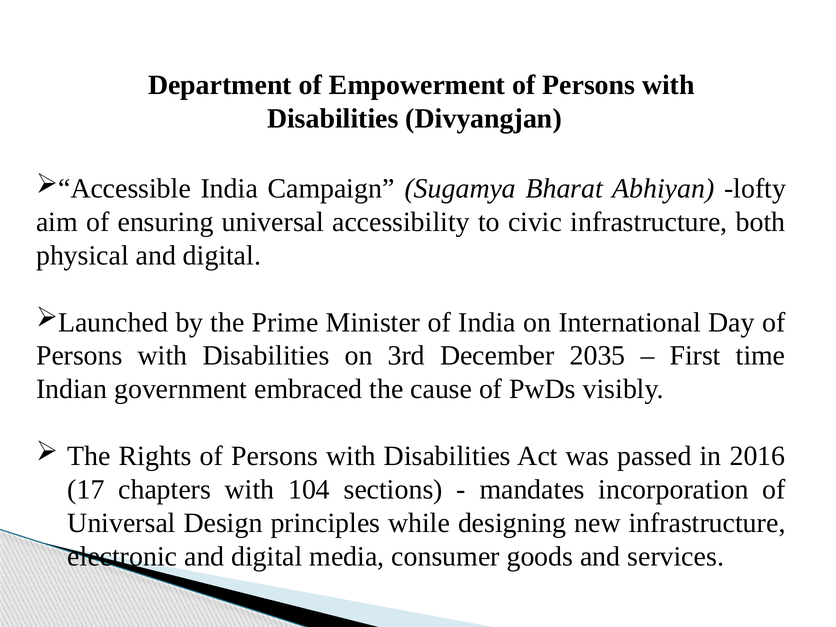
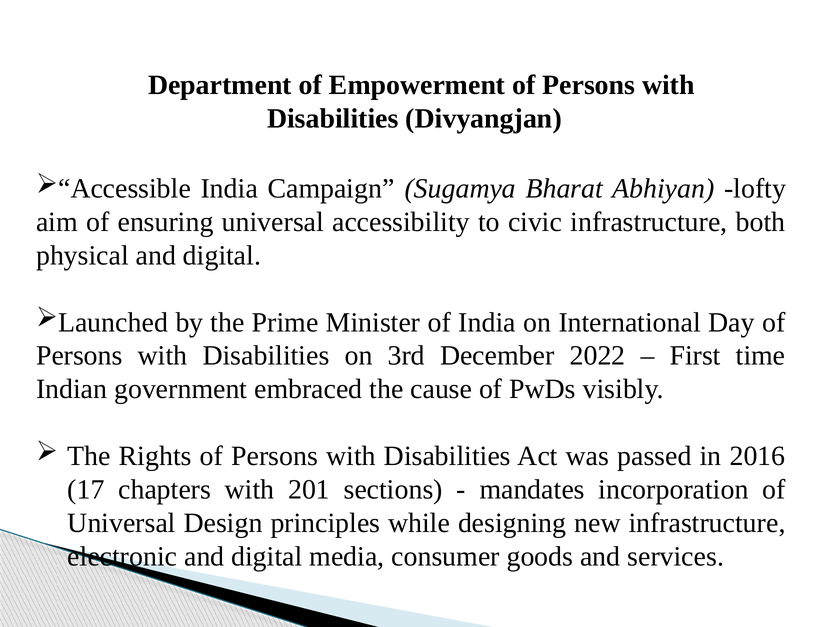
2035: 2035 -> 2022 (598, 356)
104: 104 -> 201 (309, 490)
